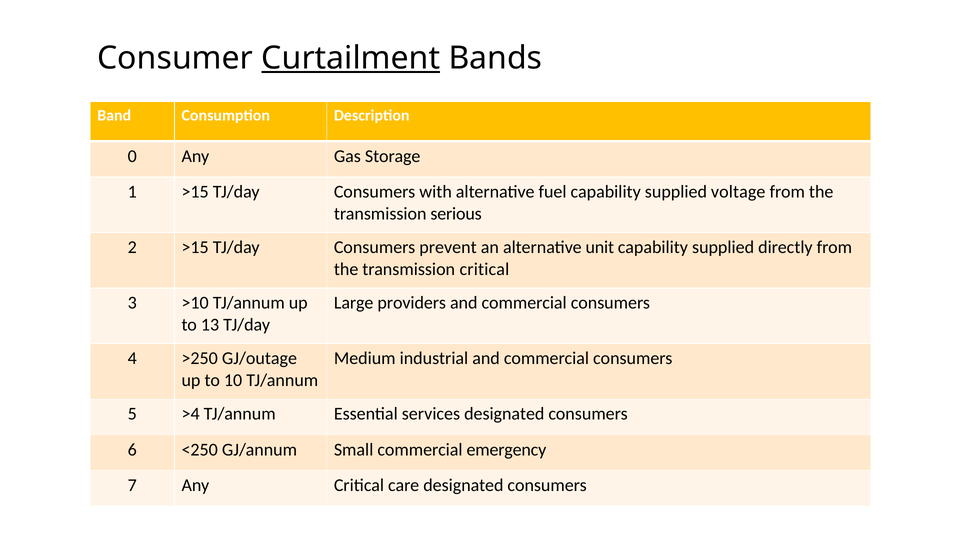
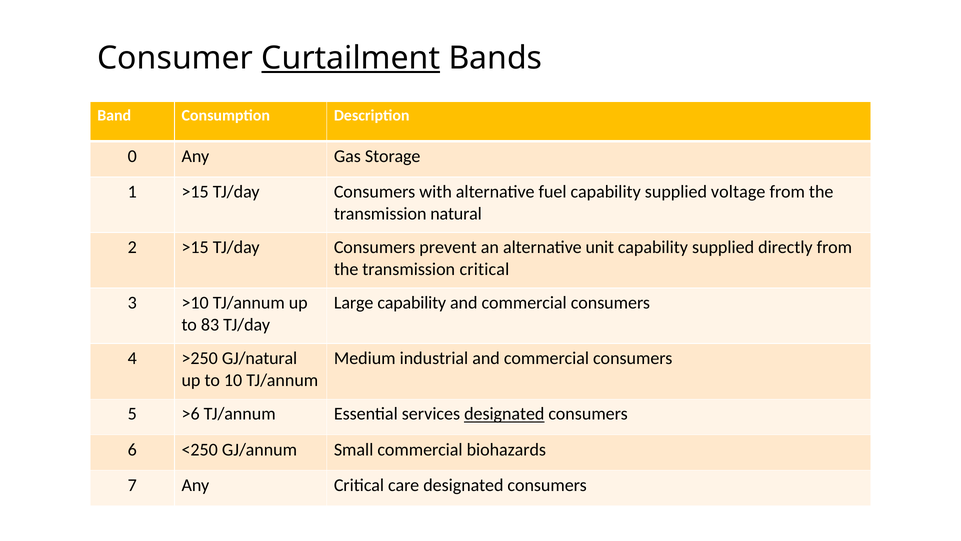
serious: serious -> natural (456, 214)
Large providers: providers -> capability (412, 303)
13: 13 -> 83 (210, 325)
GJ/outage: GJ/outage -> GJ/natural (260, 358)
>4: >4 -> >6 (191, 414)
designated underline: none -> present (504, 414)
emergency: emergency -> biohazards (506, 449)
